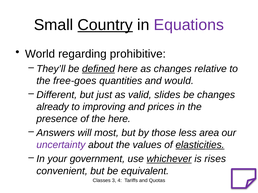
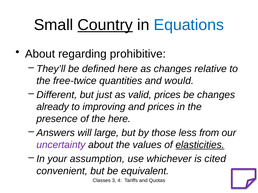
Equations colour: purple -> blue (189, 25)
World: World -> About (40, 54)
defined underline: present -> none (98, 69)
free-goes: free-goes -> free-twice (75, 81)
valid slides: slides -> prices (167, 95)
most: most -> large (107, 133)
area: area -> from (209, 133)
government: government -> assumption (97, 159)
whichever underline: present -> none (169, 159)
rises: rises -> cited (215, 159)
